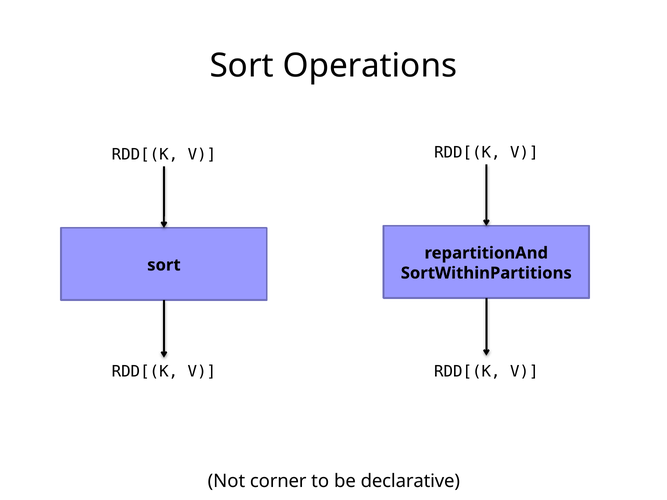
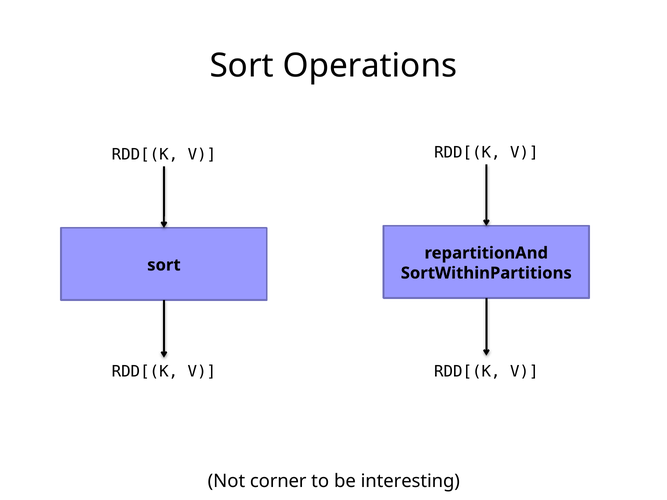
declarative: declarative -> interesting (410, 481)
